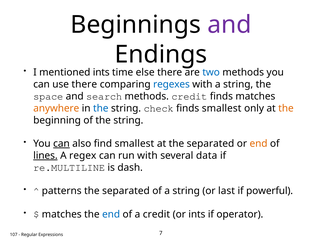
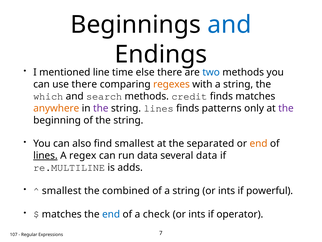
and colour: purple -> blue (229, 25)
mentioned ints: ints -> line (101, 72)
regexes colour: blue -> orange (171, 84)
space: space -> which (48, 96)
the colour: blue -> purple (101, 108)
string check: check -> lines (159, 108)
finds smallest: smallest -> patterns (222, 108)
the colour: orange -> purple (286, 108)
can underline: present -> none (61, 143)
run with: with -> data (147, 155)
dash: dash -> adds (130, 167)
patterns: patterns -> smallest (62, 191)
separated: separated -> combined (126, 191)
string or last: last -> ints (227, 191)
a credit: credit -> check (156, 214)
